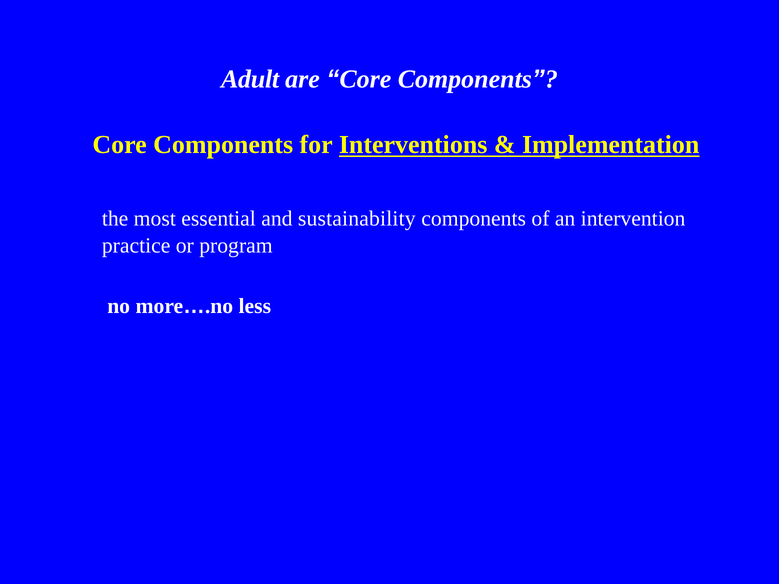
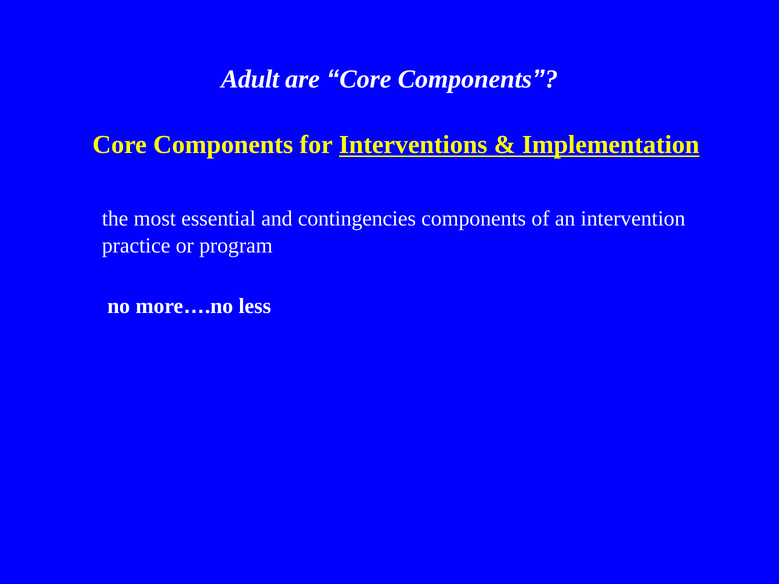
sustainability: sustainability -> contingencies (357, 219)
